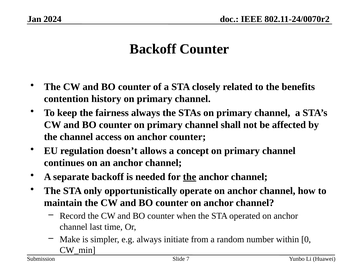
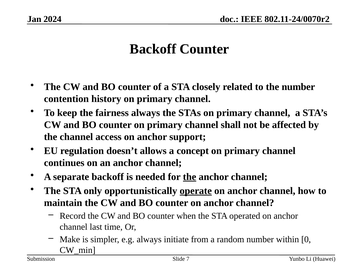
the benefits: benefits -> number (298, 87)
anchor counter: counter -> support (188, 136)
operate underline: none -> present (196, 190)
